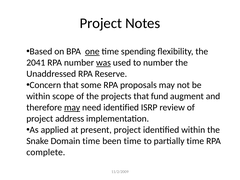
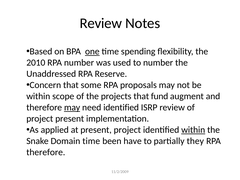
Project: Project -> Review (101, 23)
2041: 2041 -> 2010 (36, 63)
was underline: present -> none (103, 63)
project address: address -> present (70, 119)
within underline: none -> present (193, 130)
been time: time -> have (133, 141)
partially time: time -> they (195, 141)
complete: complete -> therefore (46, 152)
